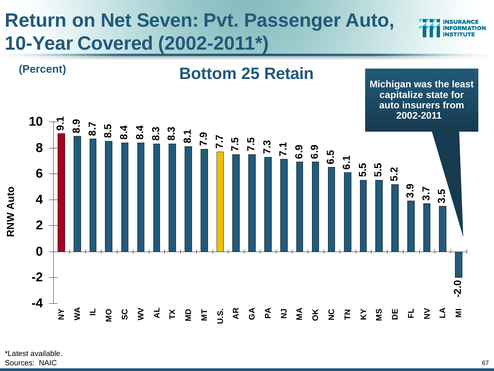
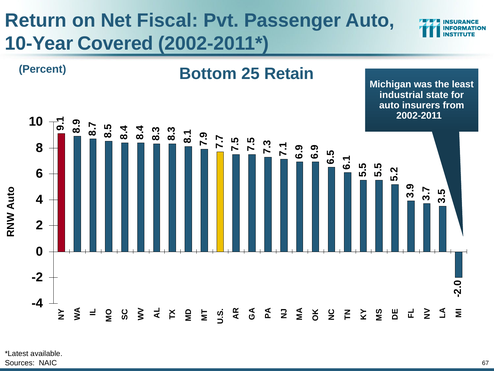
Seven: Seven -> Fiscal (168, 21)
capitalize: capitalize -> industrial (401, 95)
